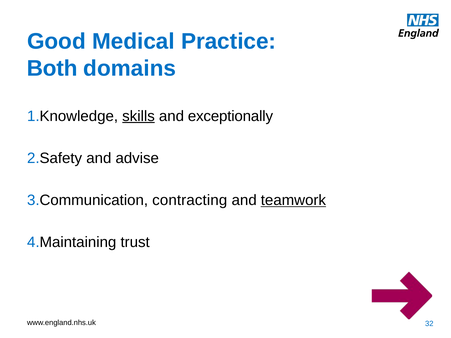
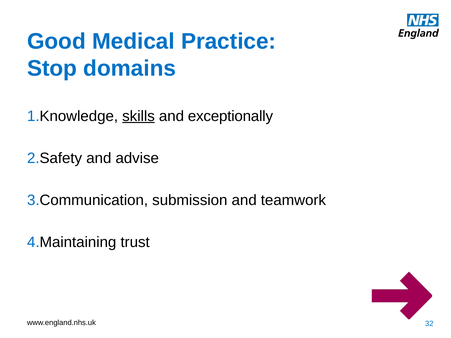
Both: Both -> Stop (52, 69)
contracting: contracting -> submission (190, 200)
teamwork underline: present -> none (293, 200)
